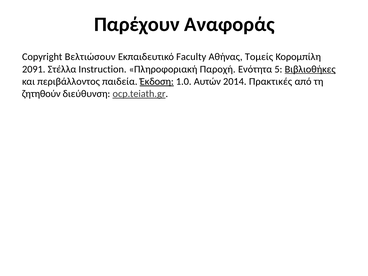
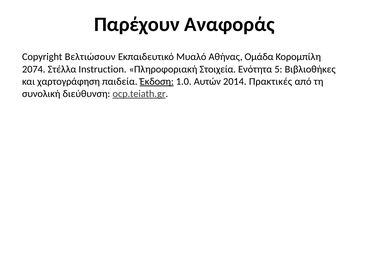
Faculty: Faculty -> Μυαλό (191, 57)
Τομείς: Τομείς -> Ομάδα (259, 57)
2091: 2091 -> 2074 (34, 69)
Παροχή: Παροχή -> Στοιχεία (218, 69)
Βιβλιοθήκες underline: present -> none (310, 69)
περιβάλλοντος: περιβάλλοντος -> χαρτογράφηση (69, 81)
ζητηθούν: ζητηθούν -> συνολική (41, 94)
